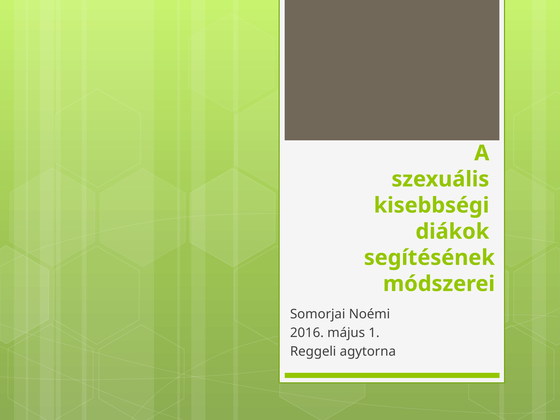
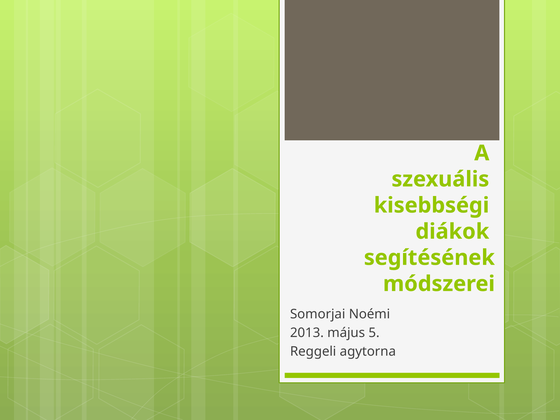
2016: 2016 -> 2013 (307, 333)
1: 1 -> 5 (374, 333)
